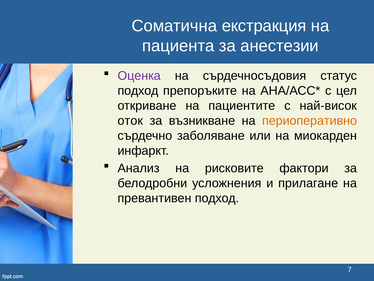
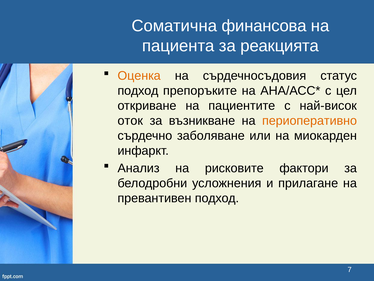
екстракция: екстракция -> финансова (264, 26)
анестезии: анестезии -> реакцията (280, 46)
Оценка colour: purple -> orange (139, 76)
